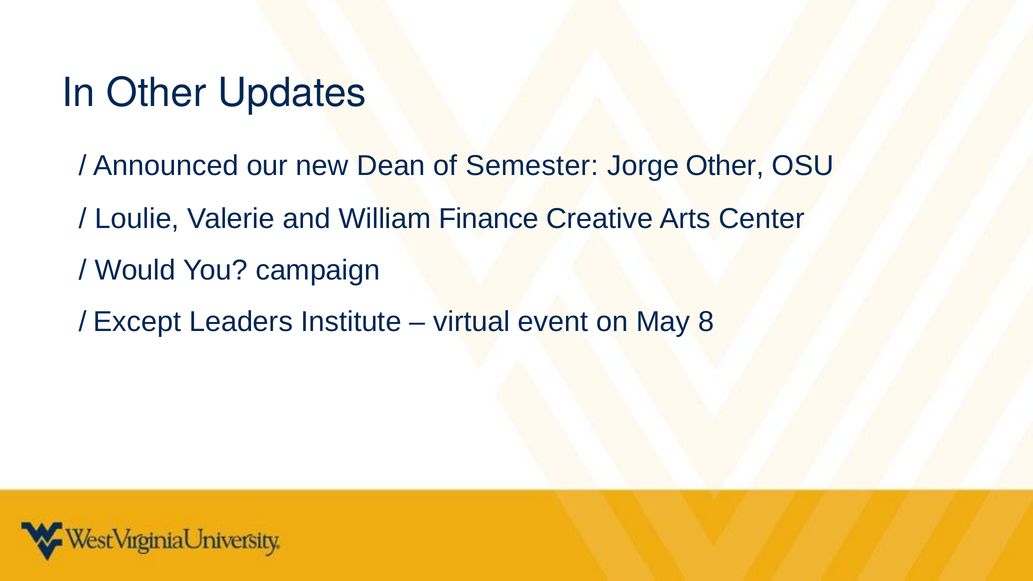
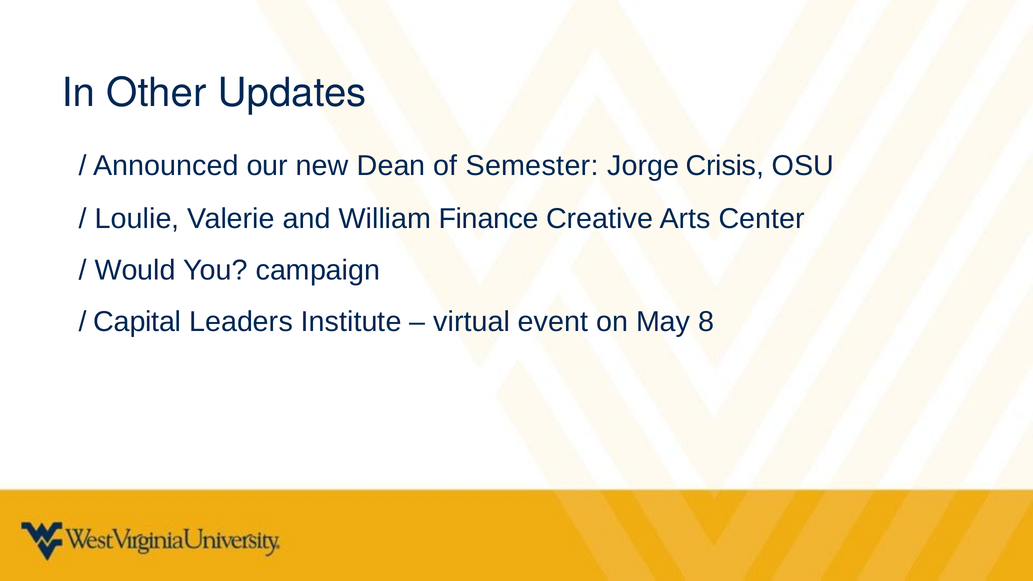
Jorge Other: Other -> Crisis (725, 166)
Except: Except -> Capital (137, 322)
